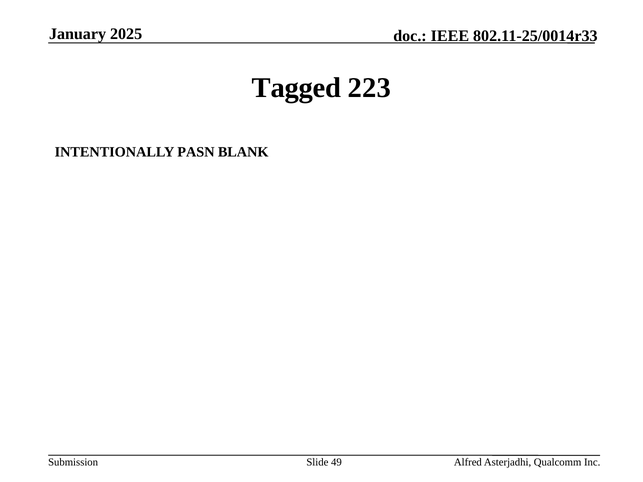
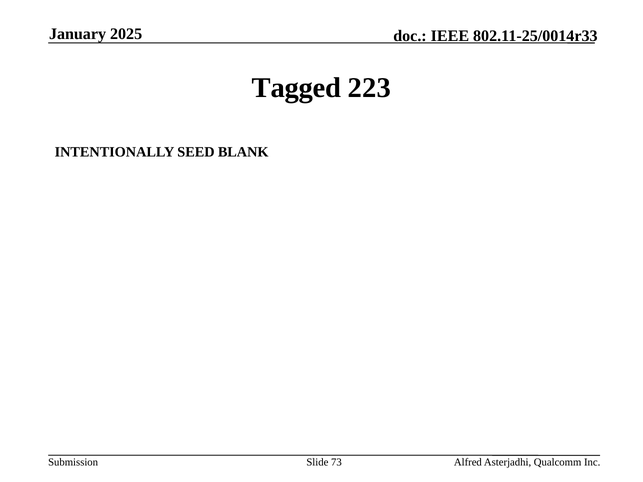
PASN: PASN -> SEED (196, 152)
49: 49 -> 73 (336, 463)
